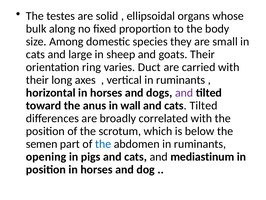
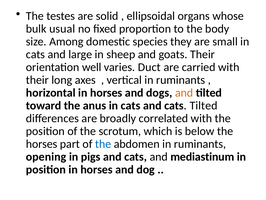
along: along -> usual (62, 29)
ring: ring -> well (92, 67)
and colour: purple -> orange (184, 93)
anus in wall: wall -> cats (131, 105)
semen: semen -> horses (42, 144)
